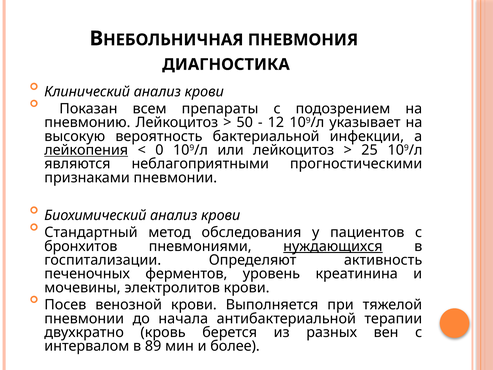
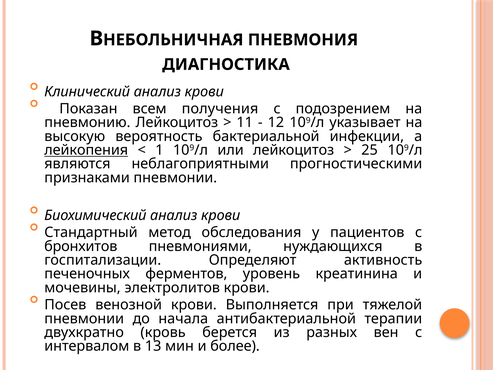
препараты: препараты -> получения (220, 109)
50: 50 -> 11 (245, 122)
0: 0 -> 1 (159, 150)
нуждающихся underline: present -> none (333, 246)
89: 89 -> 13 (153, 346)
